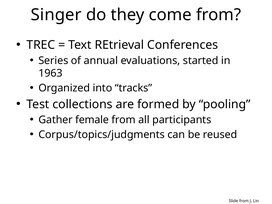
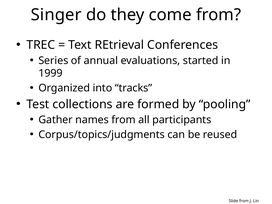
1963: 1963 -> 1999 (51, 73)
female: female -> names (92, 120)
